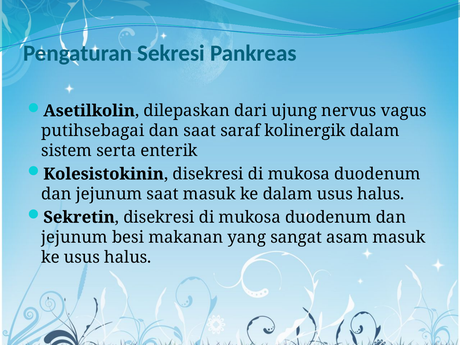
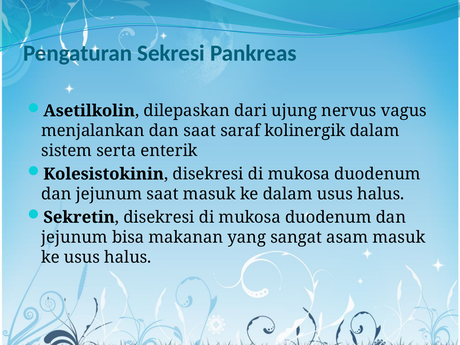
putihsebagai: putihsebagai -> menjalankan (93, 131)
besi: besi -> bisa (128, 237)
